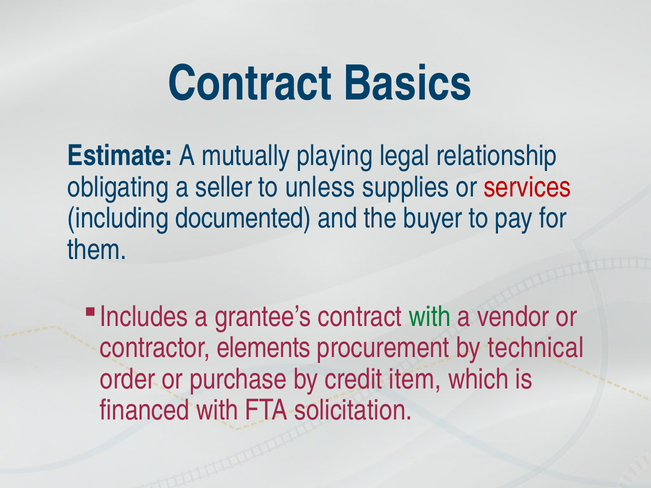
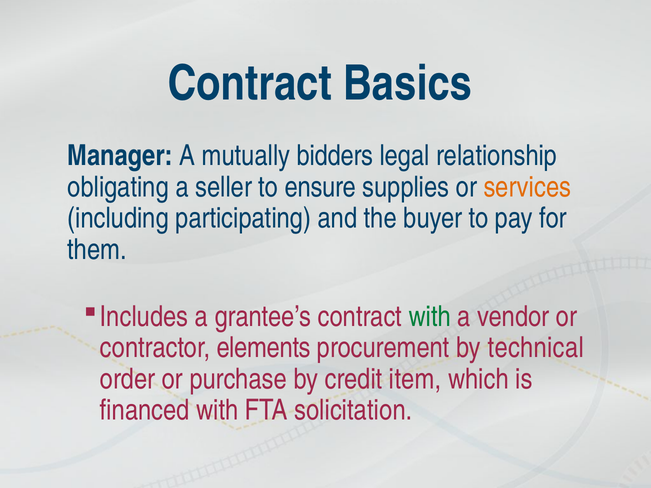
Estimate: Estimate -> Manager (120, 156)
playing: playing -> bidders (335, 156)
unless: unless -> ensure (320, 187)
services colour: red -> orange (527, 187)
documented: documented -> participating (243, 219)
